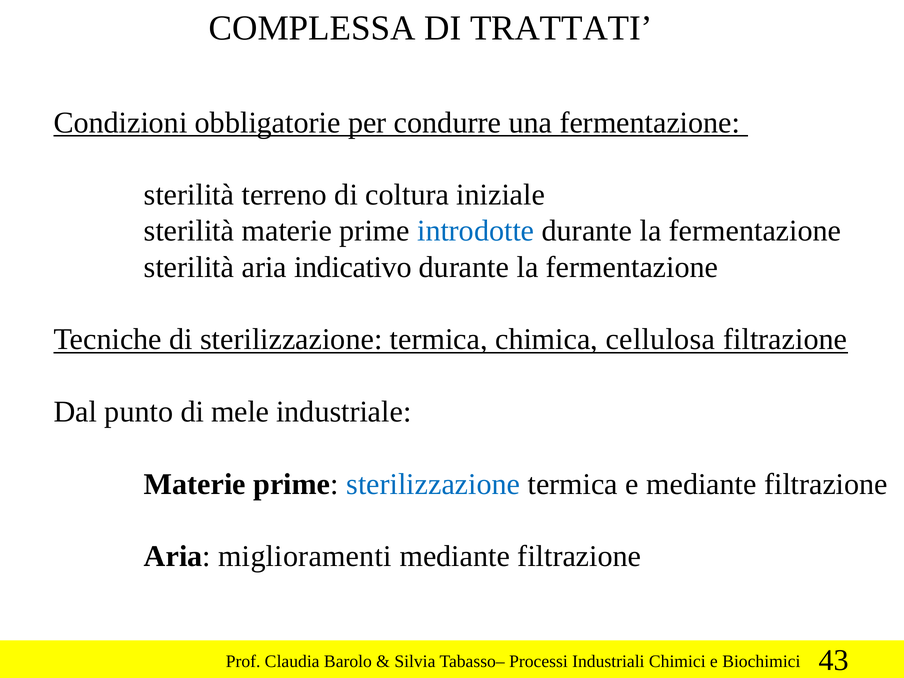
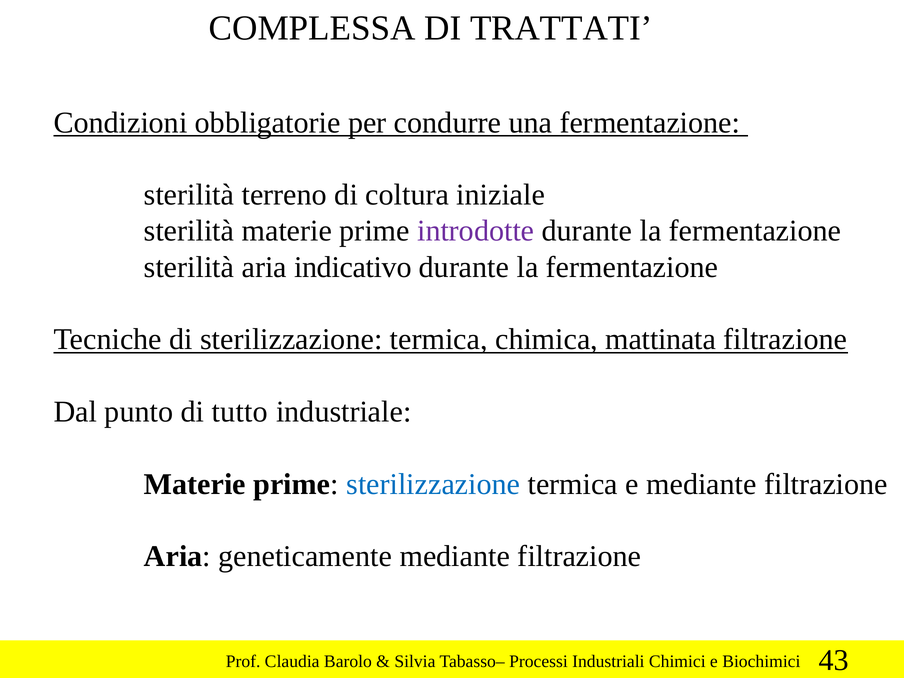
introdotte colour: blue -> purple (476, 231)
cellulosa: cellulosa -> mattinata (661, 340)
mele: mele -> tutto (240, 412)
miglioramenti: miglioramenti -> geneticamente (305, 556)
